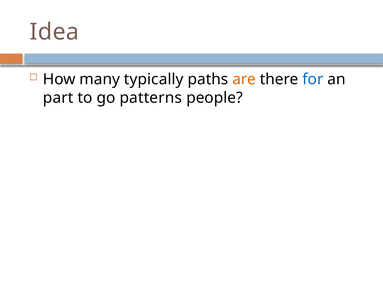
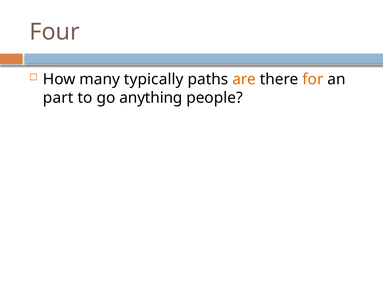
Idea: Idea -> Four (55, 32)
for colour: blue -> orange (313, 79)
patterns: patterns -> anything (151, 98)
